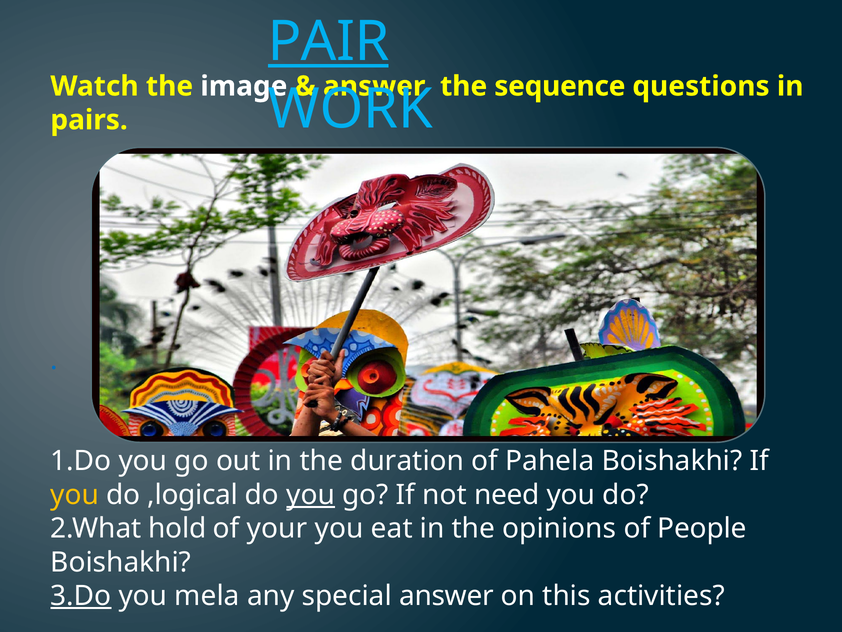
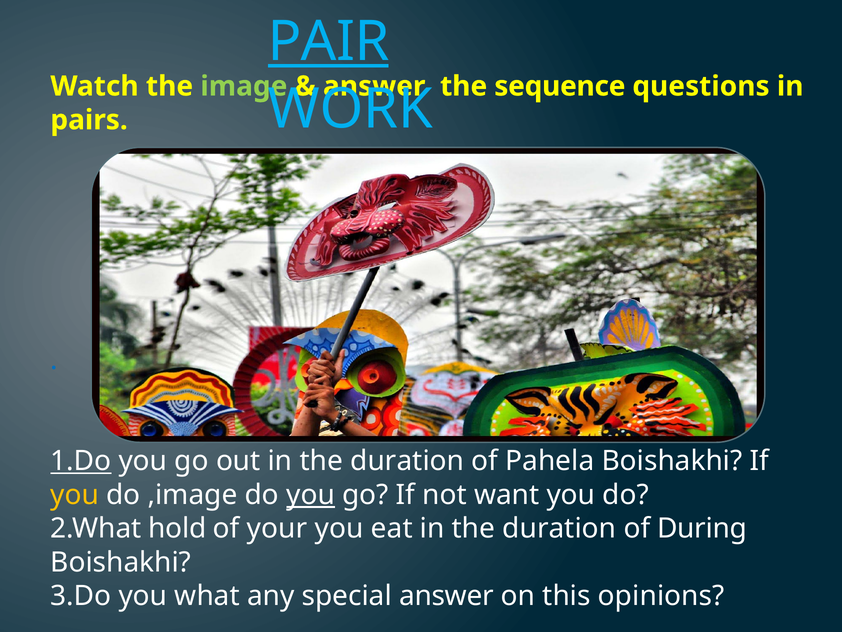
image colour: white -> light green (244, 86)
1.Do underline: none -> present (81, 461)
,logical: ,logical -> ,image (193, 494)
need: need -> want (507, 494)
eat in the opinions: opinions -> duration (559, 528)
People: People -> During (702, 528)
3.Do underline: present -> none (81, 595)
mela: mela -> what (207, 595)
activities: activities -> opinions (661, 595)
